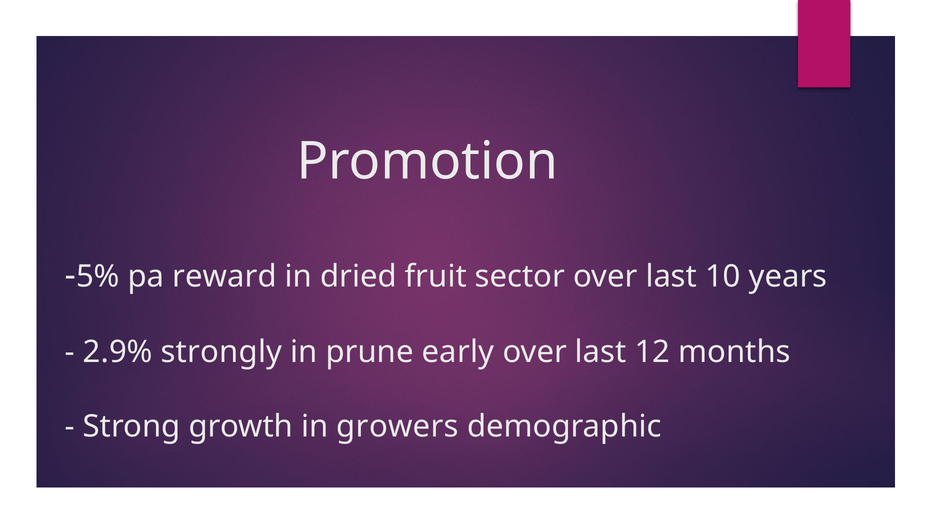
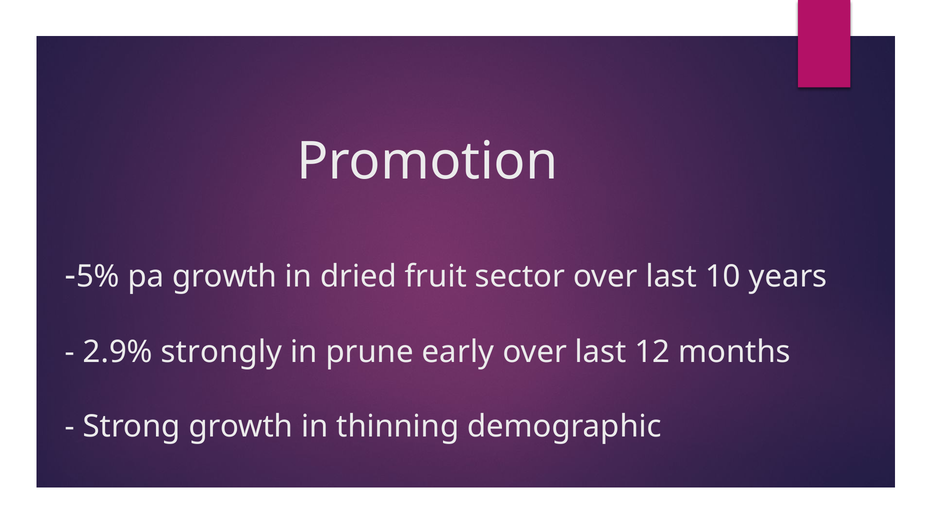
pa reward: reward -> growth (225, 277)
growers: growers -> thinning (398, 427)
